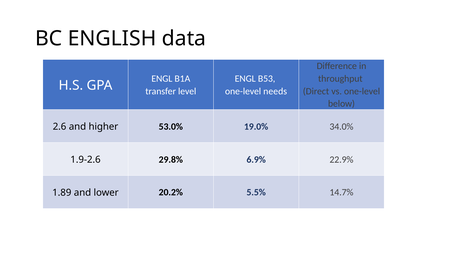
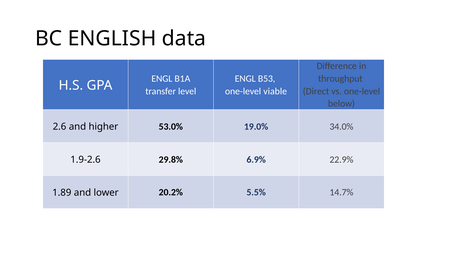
needs: needs -> viable (275, 91)
